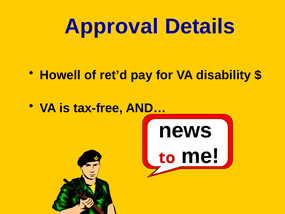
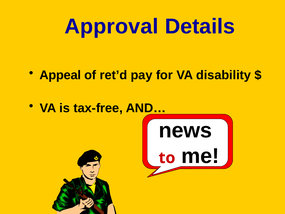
Howell: Howell -> Appeal (60, 75)
